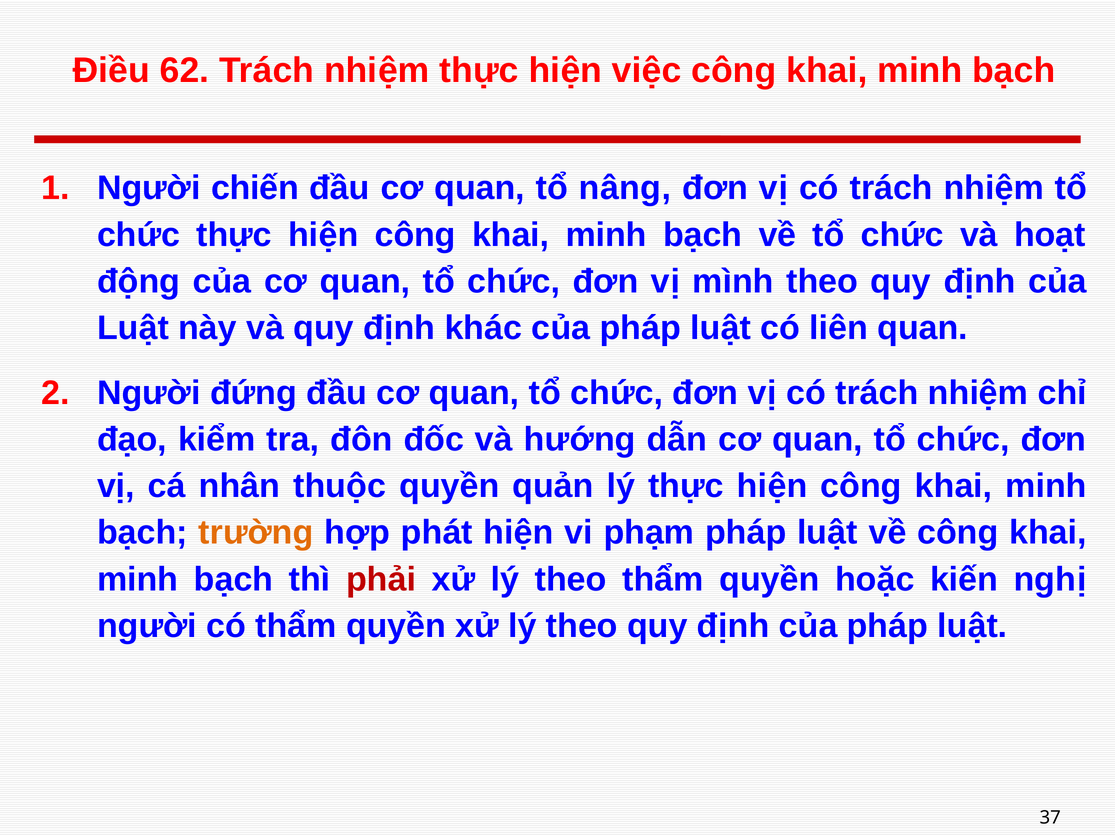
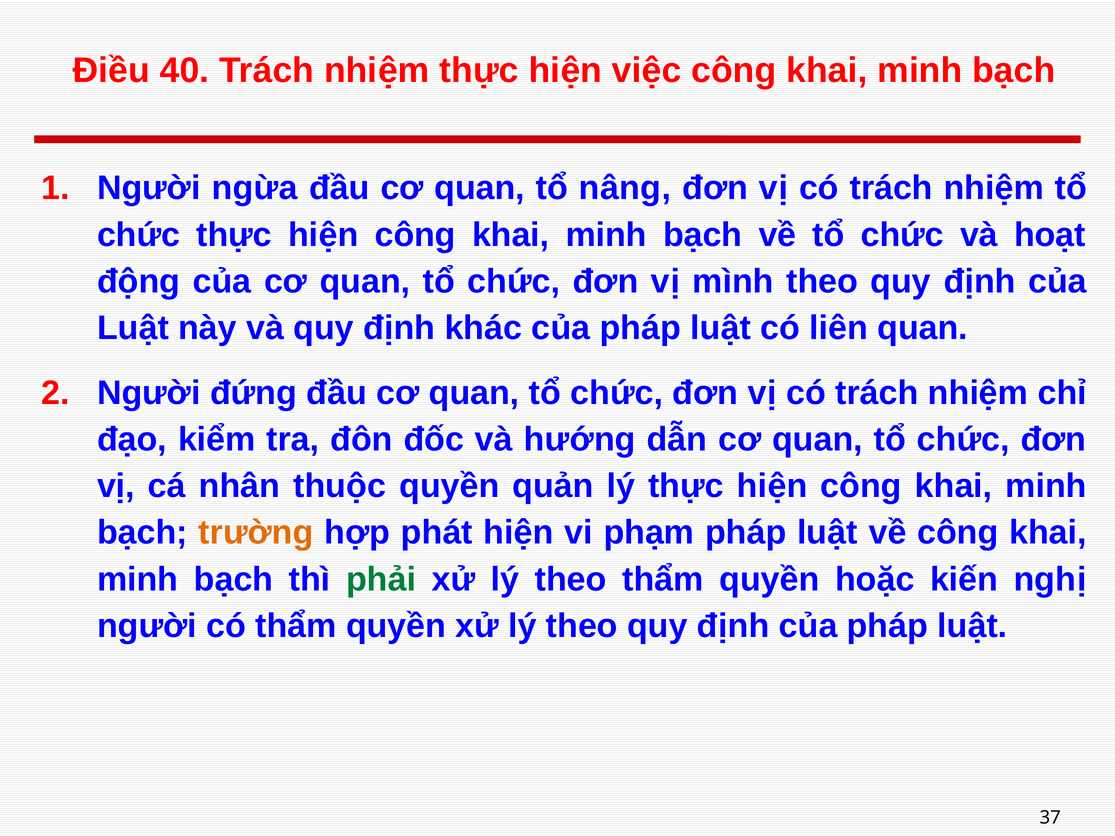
62: 62 -> 40 (184, 70)
chiến: chiến -> ngừa (255, 188)
phải colour: red -> green (381, 579)
